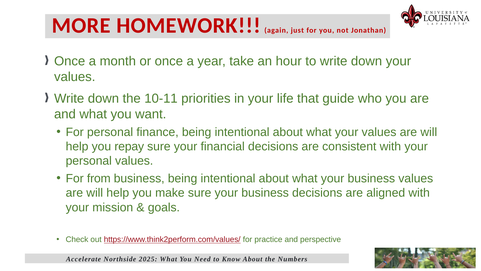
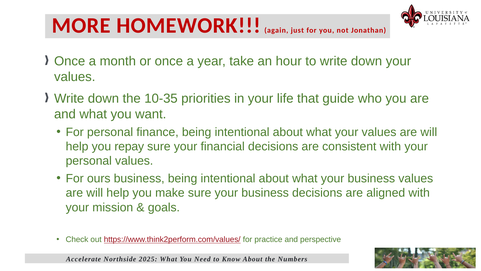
10-11: 10-11 -> 10-35 (161, 98)
from: from -> ours (99, 178)
